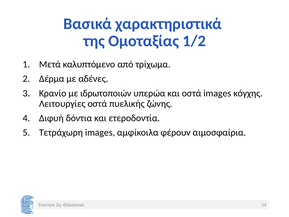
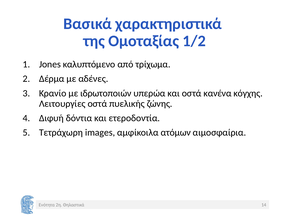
Μετά: Μετά -> Jones (50, 64)
οστά images: images -> κανένα (218, 93)
φέρουν: φέρουν -> ατόμων (176, 132)
